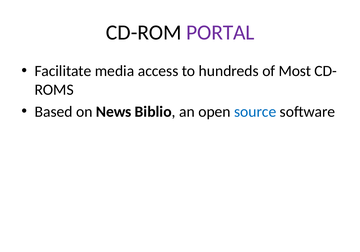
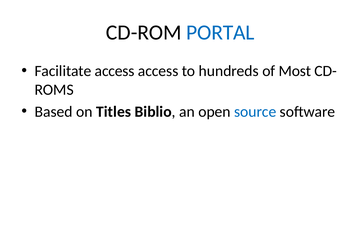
PORTAL colour: purple -> blue (220, 33)
Facilitate media: media -> access (115, 71)
News: News -> Titles (114, 112)
